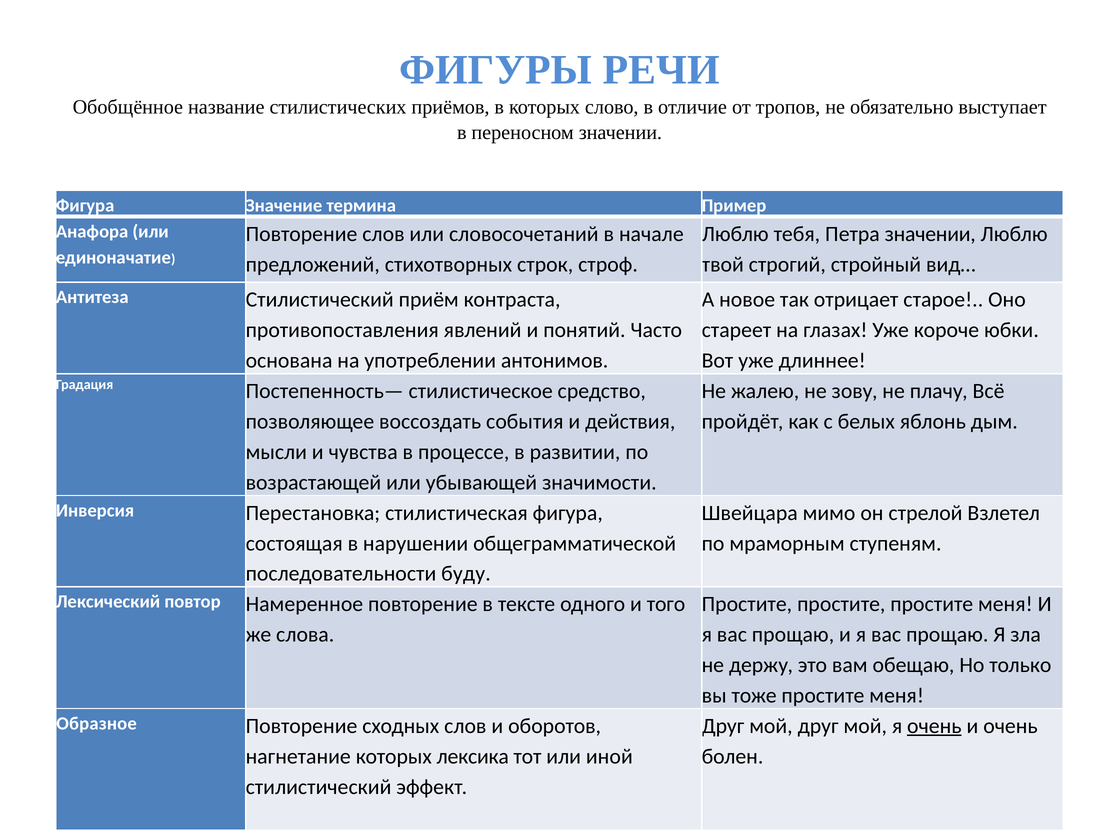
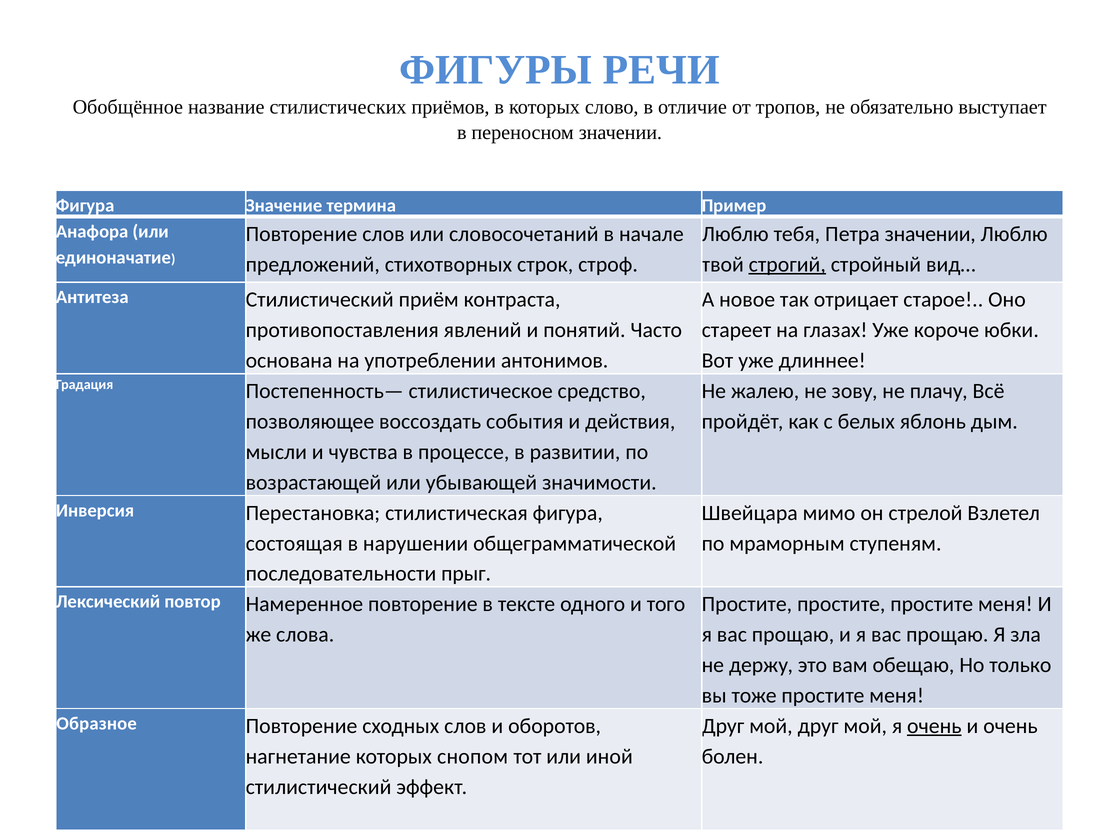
строгий underline: none -> present (787, 265)
буду: буду -> прыг (466, 574)
лексика: лексика -> снопом (473, 757)
